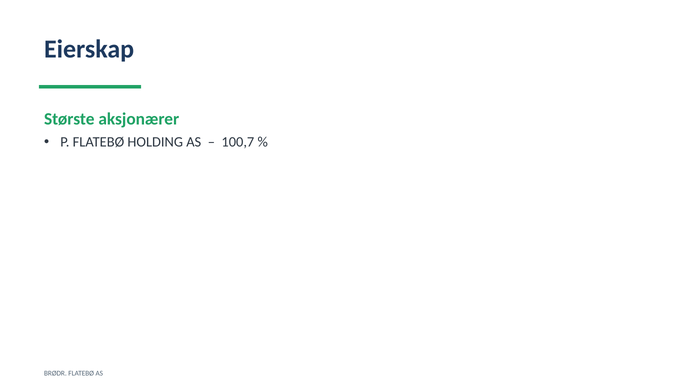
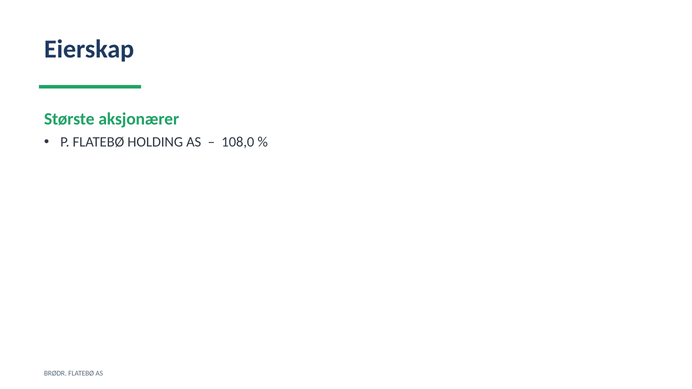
100,7: 100,7 -> 108,0 (238, 142)
